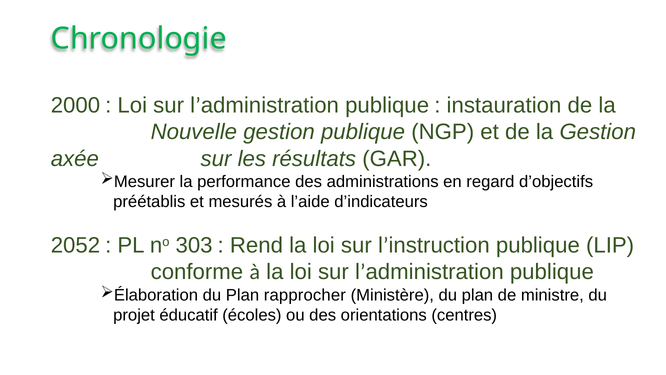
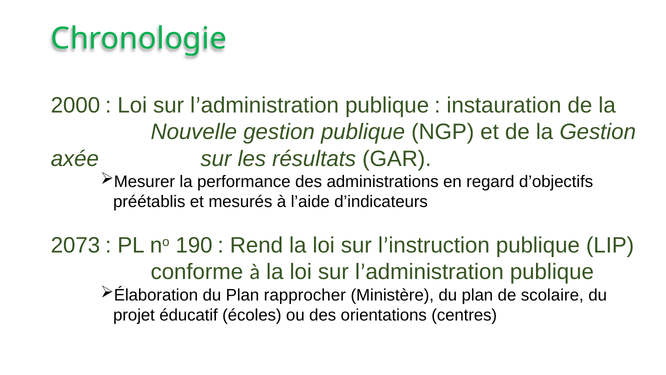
2052: 2052 -> 2073 (75, 245)
303: 303 -> 190 (194, 245)
ministre: ministre -> scolaire (552, 295)
